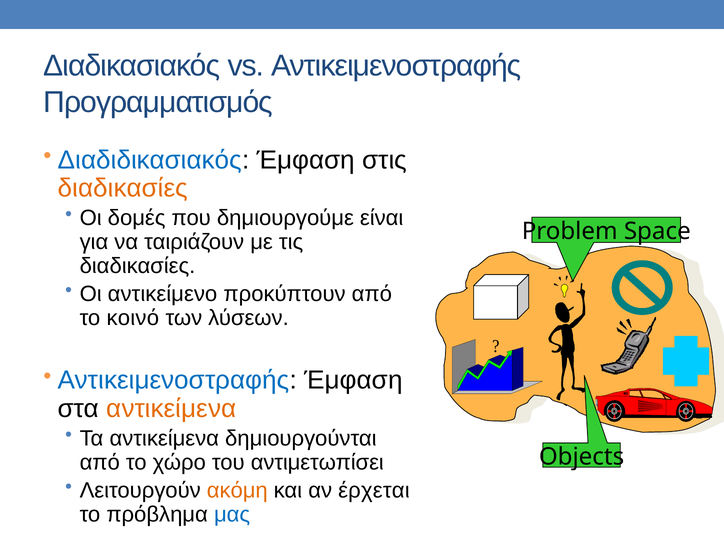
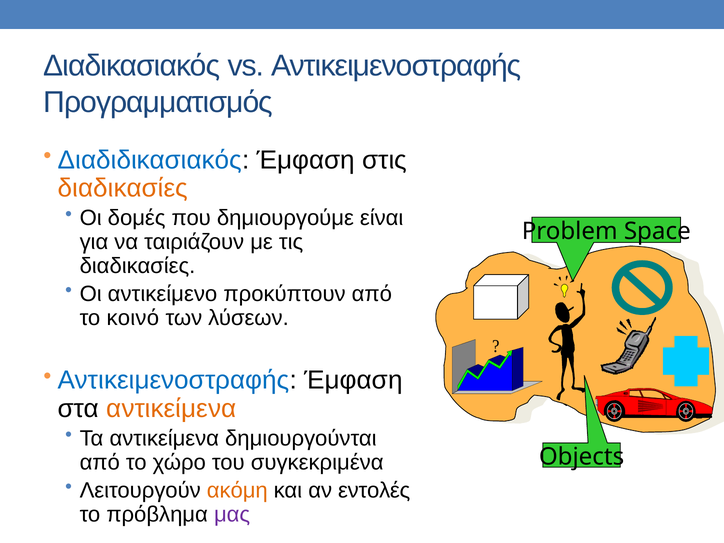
αντιμετωπίσει: αντιμετωπίσει -> συγκεκριμένα (317, 462)
έρχεται: έρχεται -> εντολές (374, 491)
μας colour: blue -> purple (232, 514)
